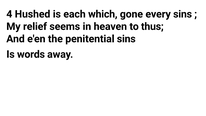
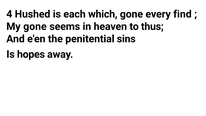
every sins: sins -> find (182, 14)
My relief: relief -> gone (35, 26)
words: words -> hopes (31, 54)
